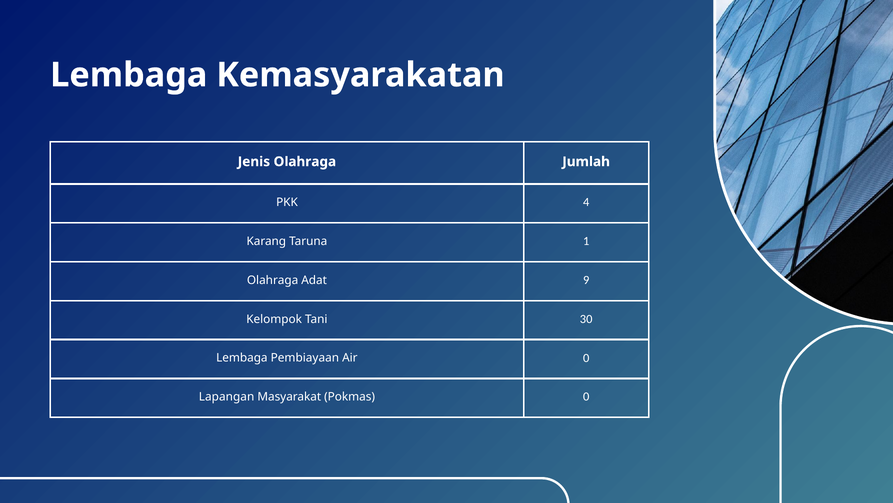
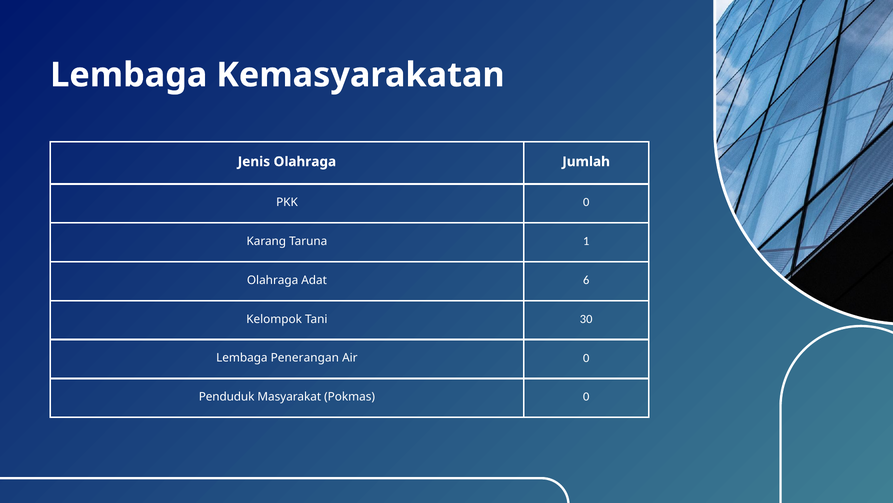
PKK 4: 4 -> 0 (586, 202)
9: 9 -> 6 (586, 280)
Pembiayaan: Pembiayaan -> Penerangan (305, 358)
Lapangan: Lapangan -> Penduduk (227, 396)
